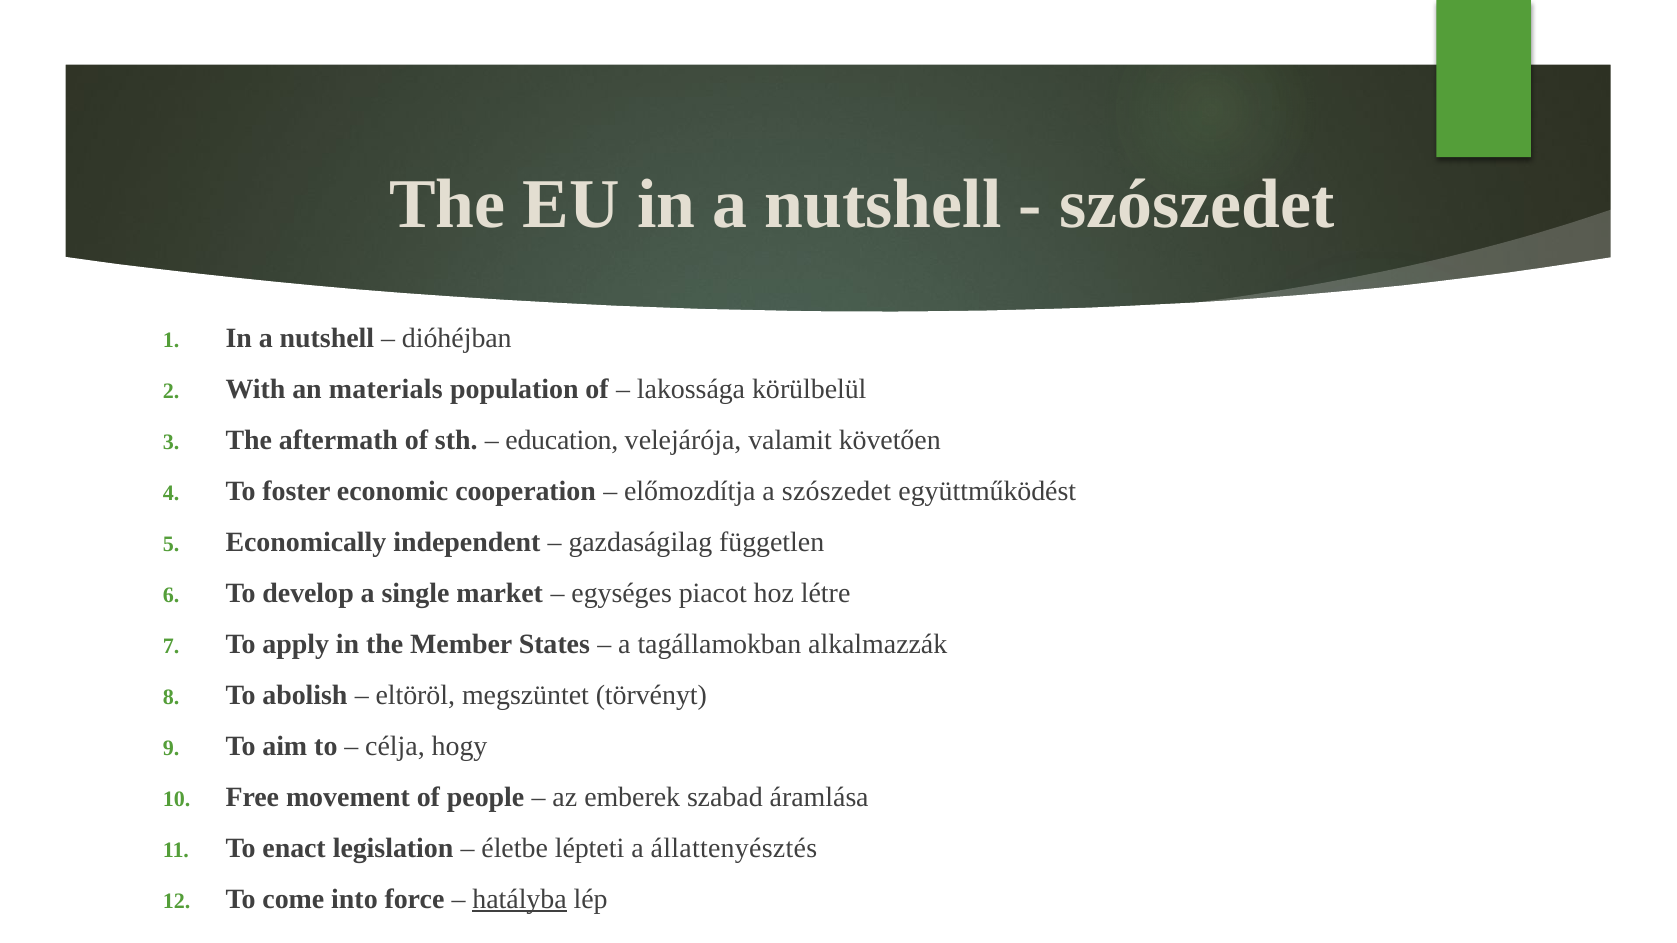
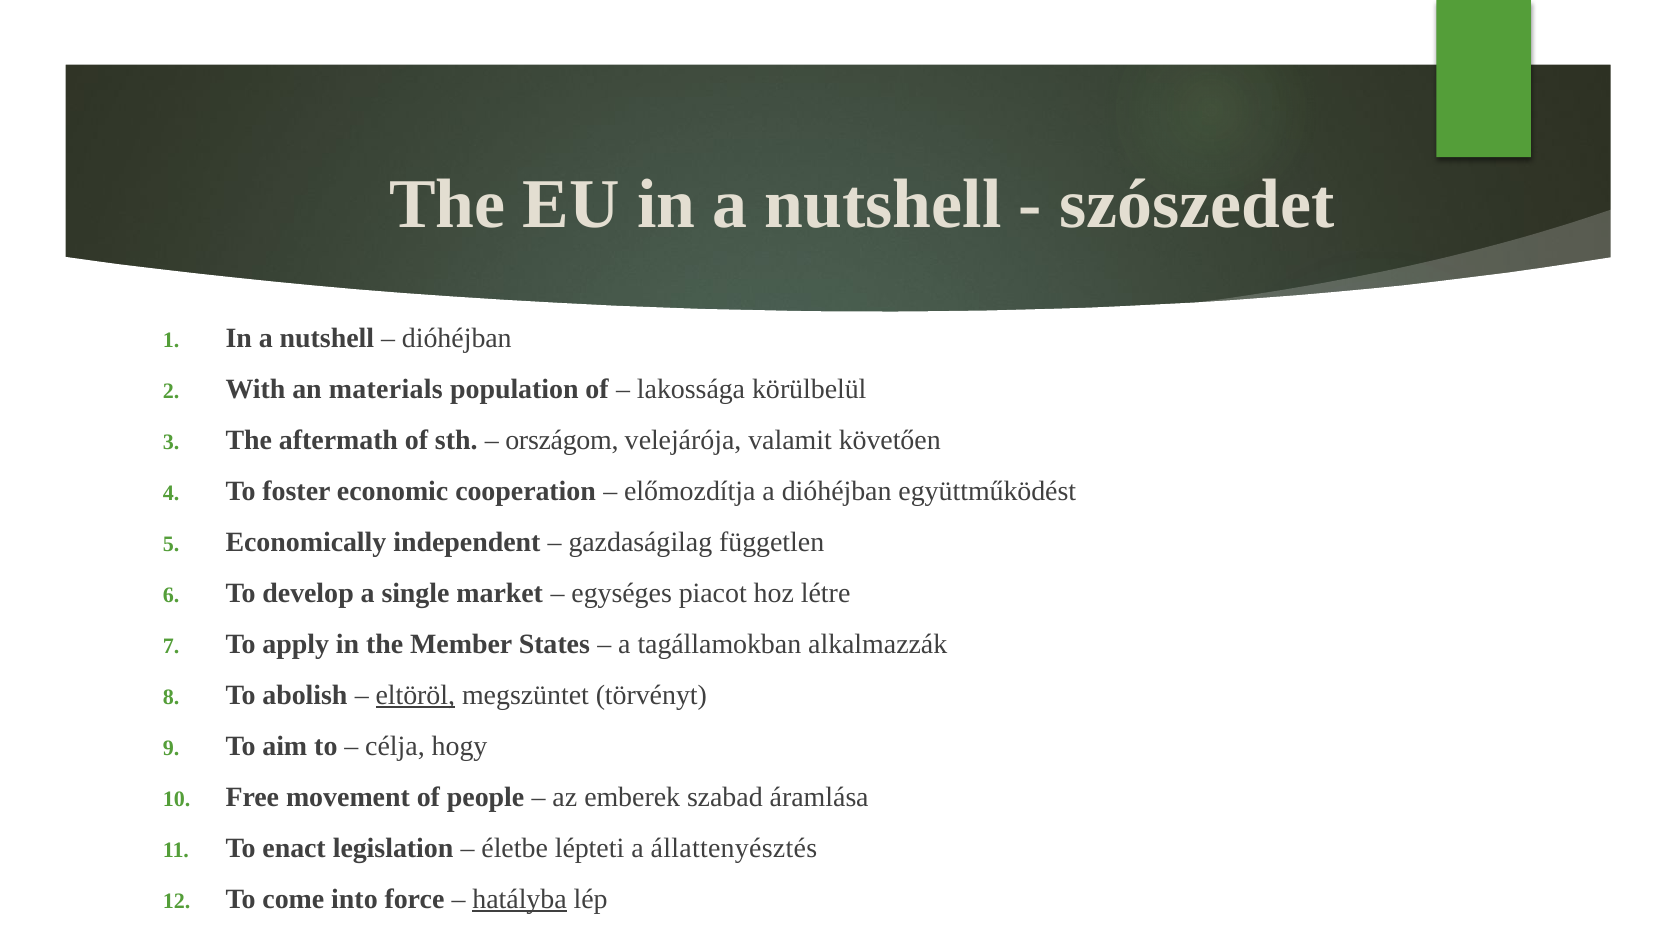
education: education -> országom (562, 441)
a szószedet: szószedet -> dióhéjban (837, 492)
eltöröl underline: none -> present (415, 696)
